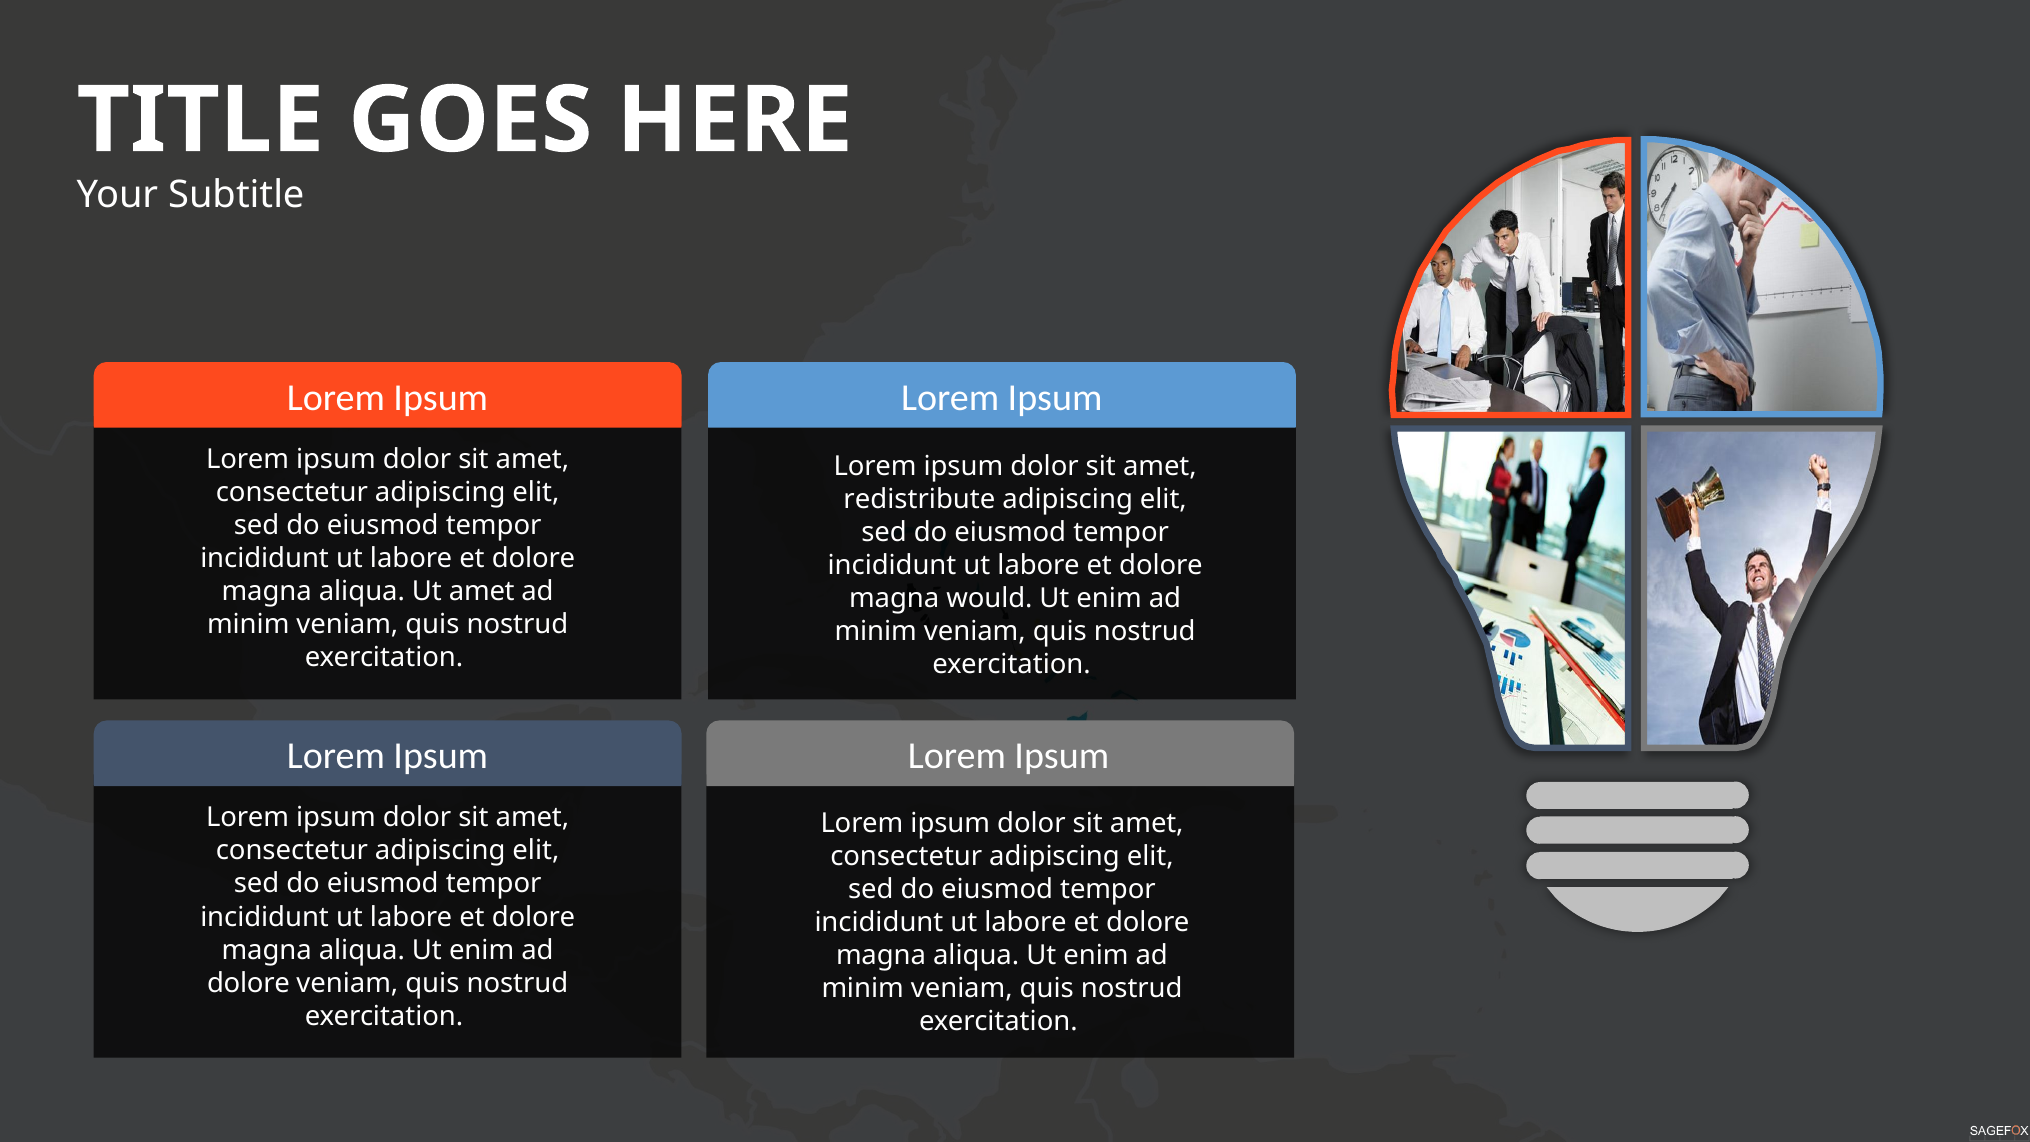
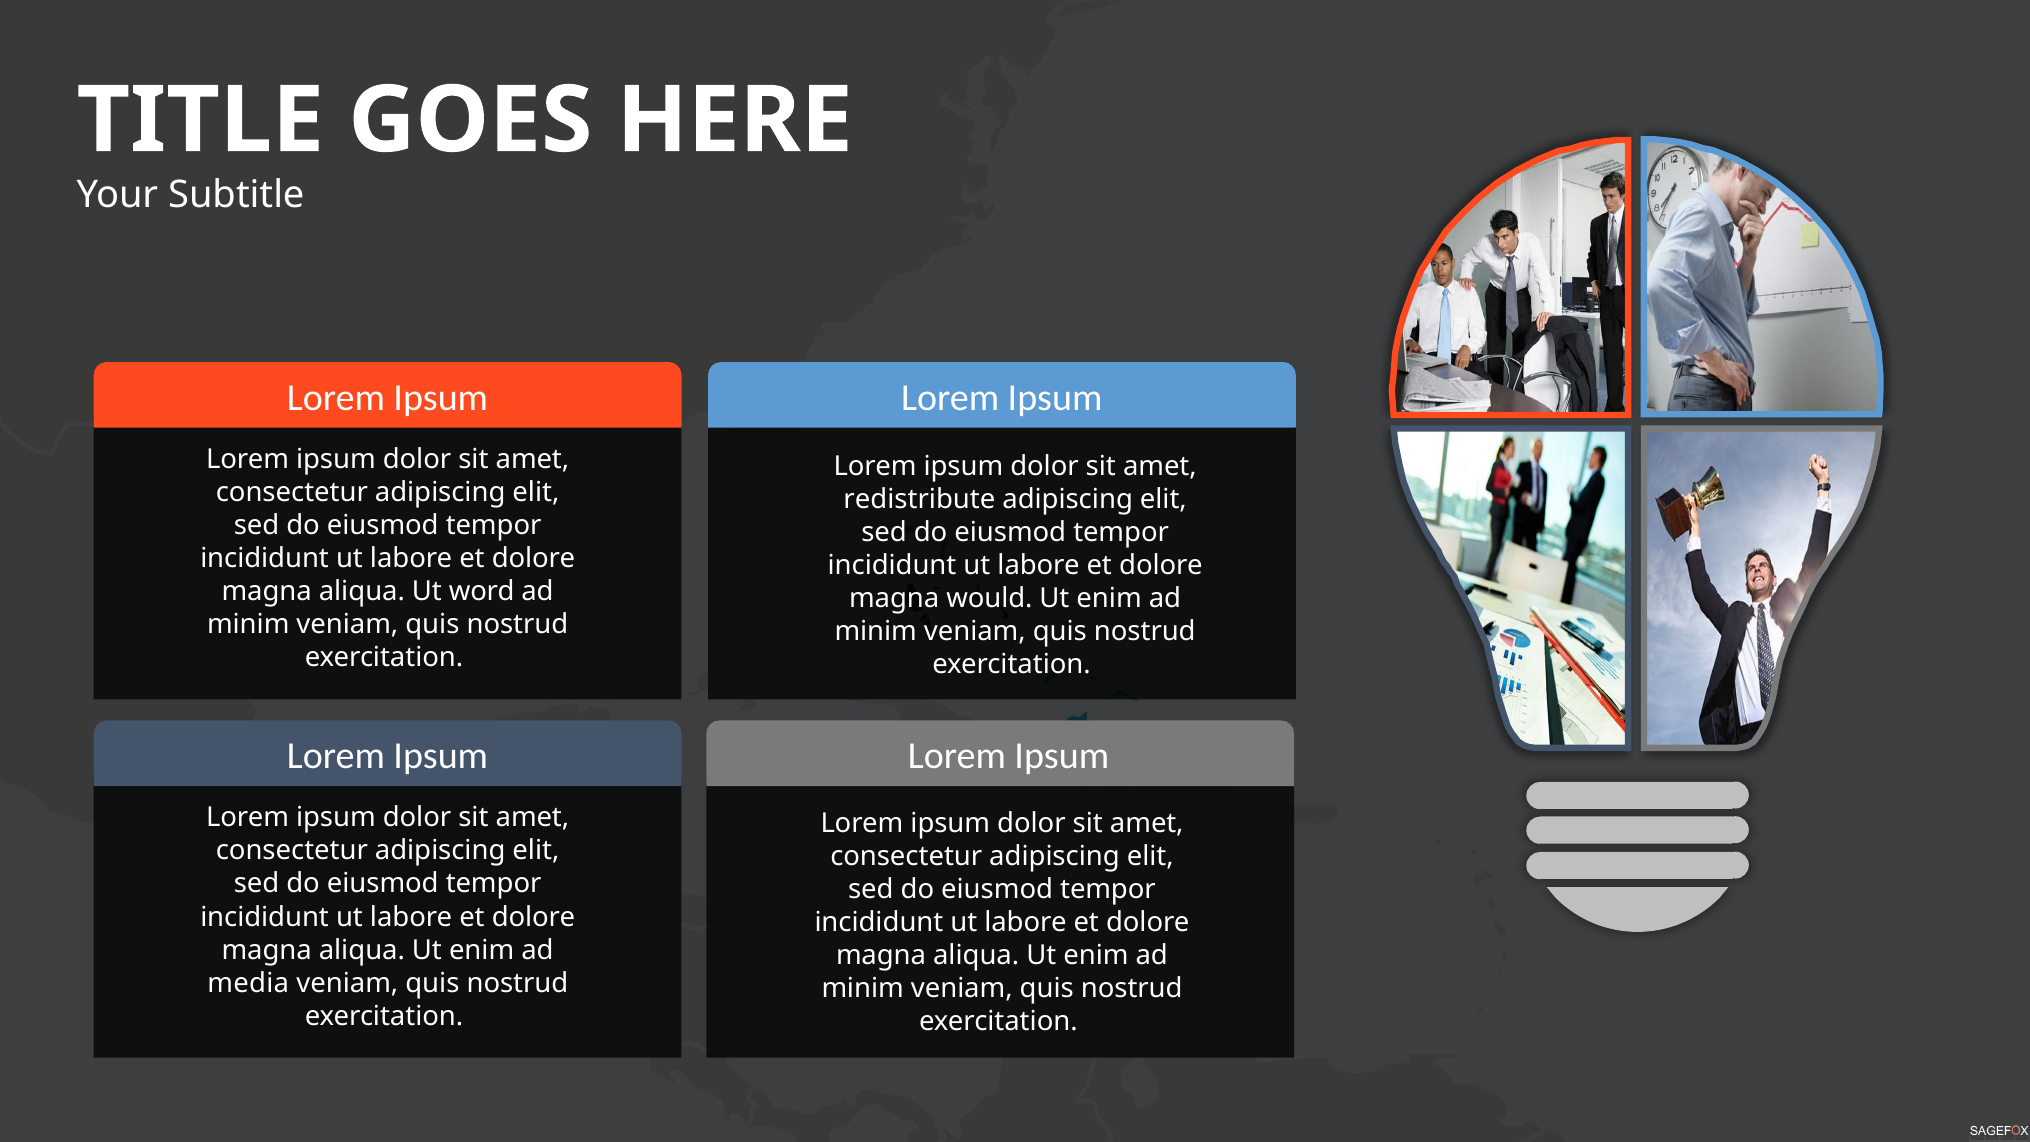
Ut amet: amet -> word (482, 591)
dolore: dolore -> media (248, 983)
